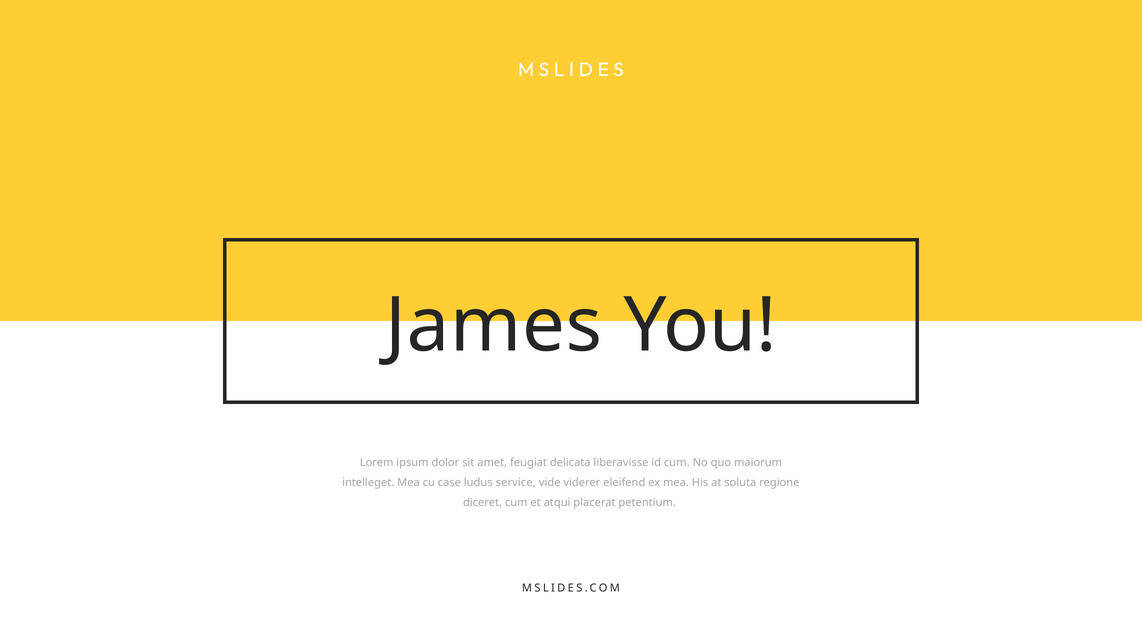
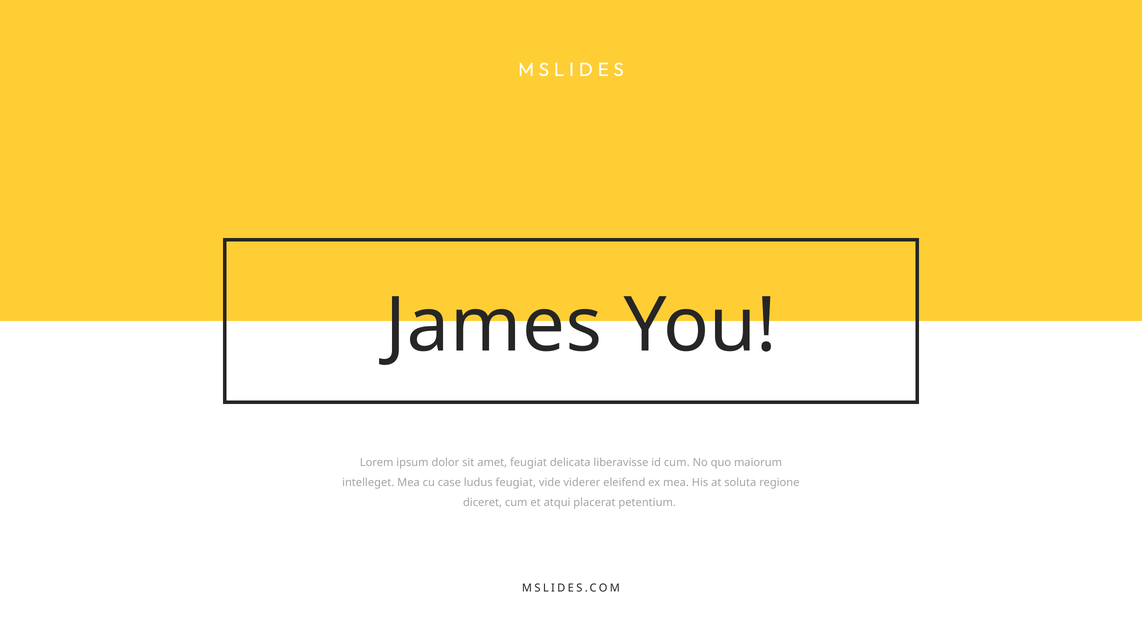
ludus service: service -> feugiat (516, 483)
